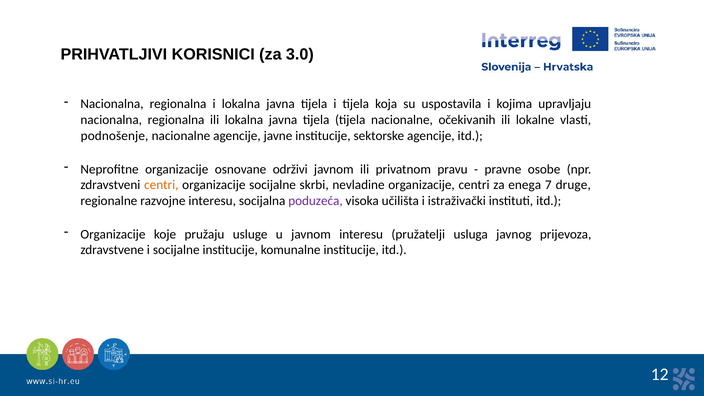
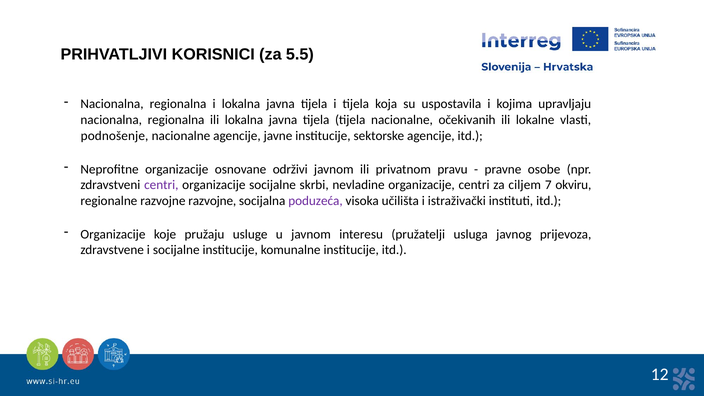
3.0: 3.0 -> 5.5 (300, 54)
centri colour: orange -> purple (161, 185)
enega: enega -> ciljem (525, 185)
druge: druge -> okviru (573, 185)
razvojne interesu: interesu -> razvojne (212, 201)
